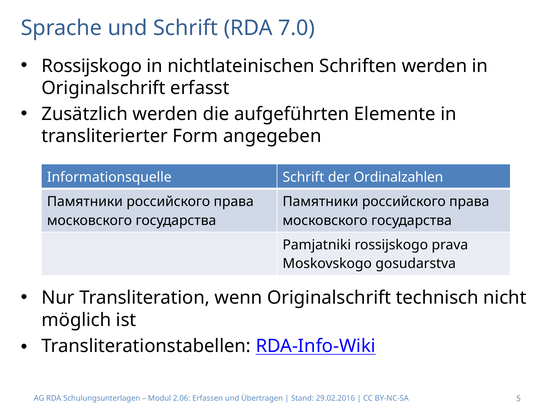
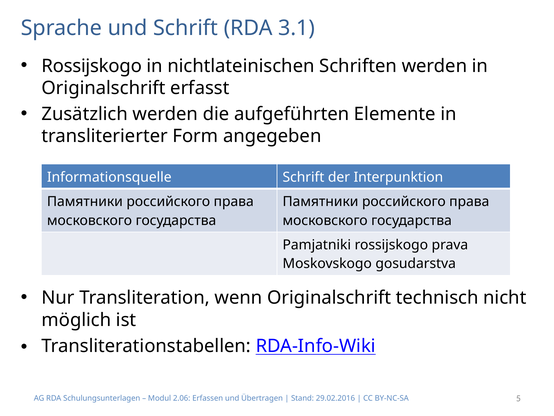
7.0: 7.0 -> 3.1 (297, 28)
Ordinalzahlen: Ordinalzahlen -> Interpunktion (398, 177)
